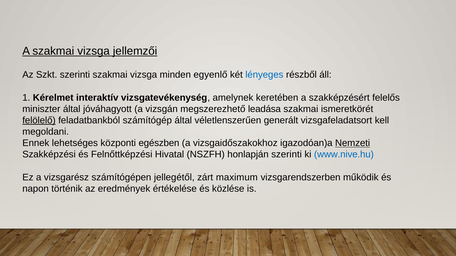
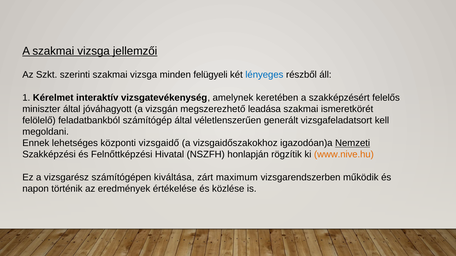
egyenlő: egyenlő -> felügyeli (211, 75)
felölelő underline: present -> none (39, 121)
egészben: egészben -> vizsgaidő (159, 143)
honlapján szerinti: szerinti -> rögzítik (287, 155)
www.nive.hu colour: blue -> orange (344, 155)
jellegétől: jellegétől -> kiváltása (174, 178)
